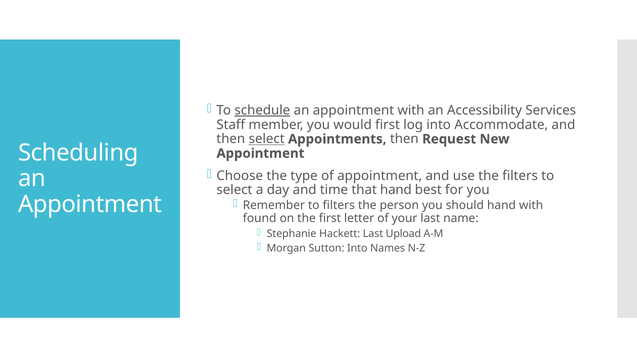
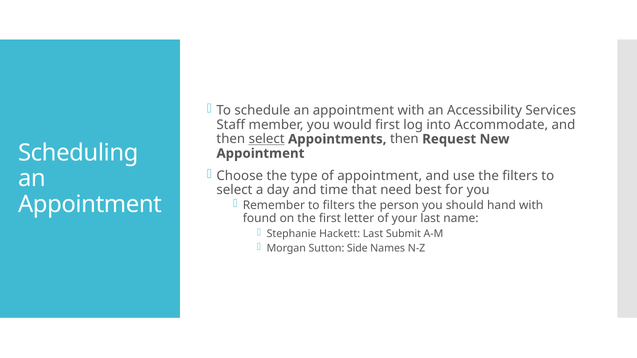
schedule underline: present -> none (262, 111)
that hand: hand -> need (396, 190)
Upload: Upload -> Submit (403, 234)
Sutton Into: Into -> Side (357, 249)
